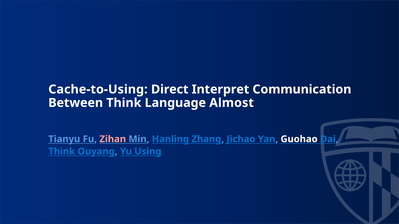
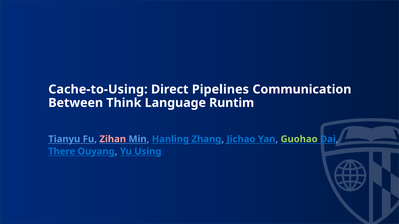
Interpret: Interpret -> Pipelines (220, 90)
Almost: Almost -> Runtim (232, 103)
Guohao colour: white -> light green (299, 139)
Think: Think -> There (62, 152)
